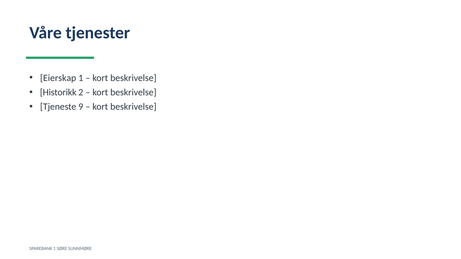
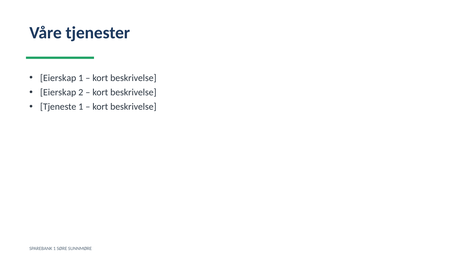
Historikk: Historikk -> Eierskap (58, 92)
Tjeneste 9: 9 -> 1 (81, 107)
